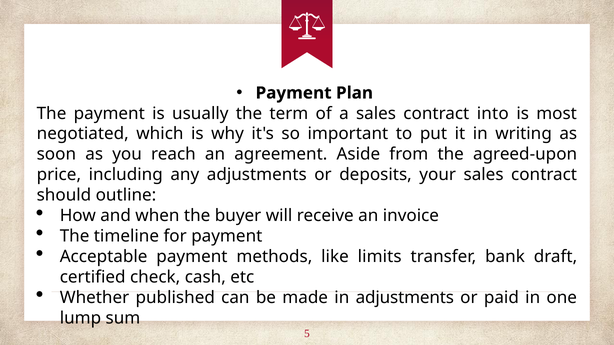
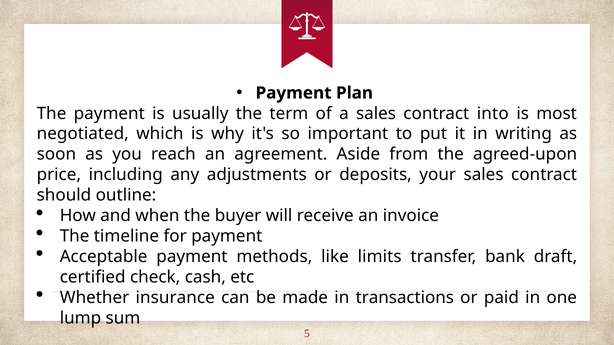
published: published -> insurance (175, 298)
in adjustments: adjustments -> transactions (405, 298)
